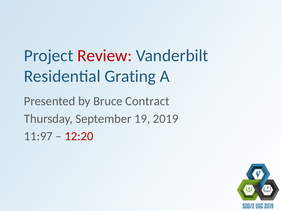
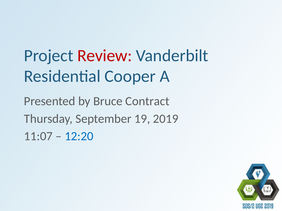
Grating: Grating -> Cooper (130, 77)
11:97: 11:97 -> 11:07 (38, 137)
12:20 colour: red -> blue (79, 137)
